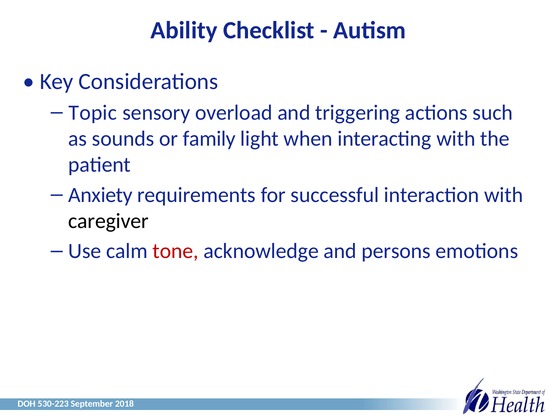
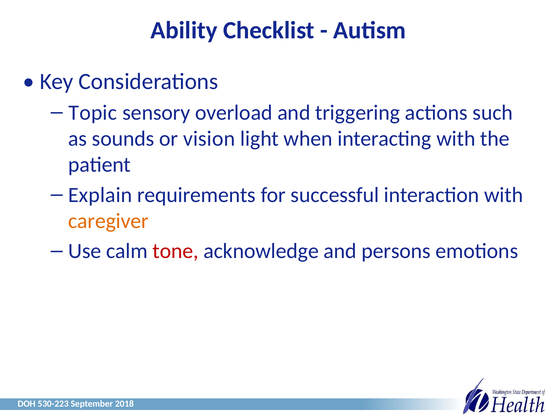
family: family -> vision (209, 139)
Anxiety: Anxiety -> Explain (100, 195)
caregiver colour: black -> orange (108, 221)
